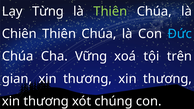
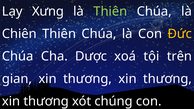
Từng: Từng -> Xưng (48, 11)
Đức colour: light blue -> yellow (180, 34)
Vững: Vững -> Dược (91, 56)
